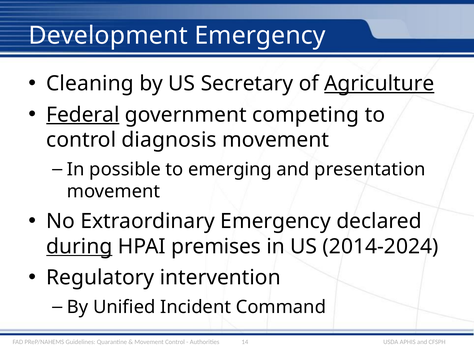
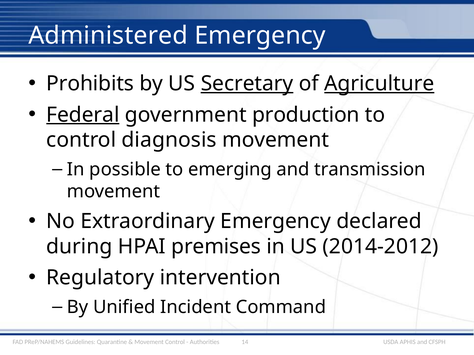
Development: Development -> Administered (108, 36)
Cleaning: Cleaning -> Prohibits (90, 84)
Secretary underline: none -> present (247, 84)
competing: competing -> production (306, 115)
presentation: presentation -> transmission (370, 170)
during underline: present -> none (79, 247)
2014-2024: 2014-2024 -> 2014-2012 (381, 247)
